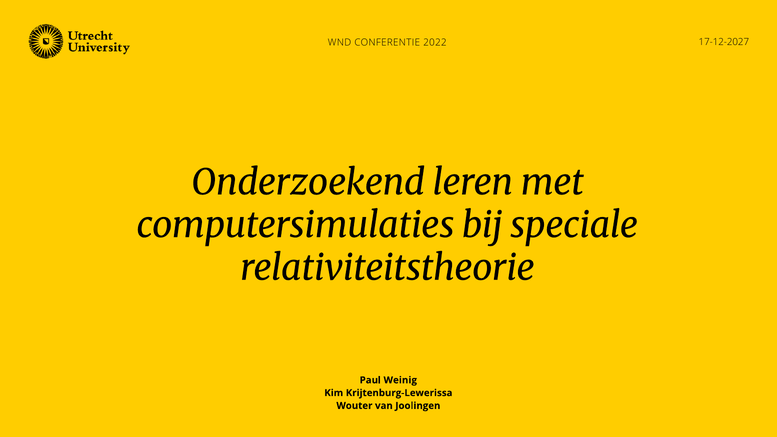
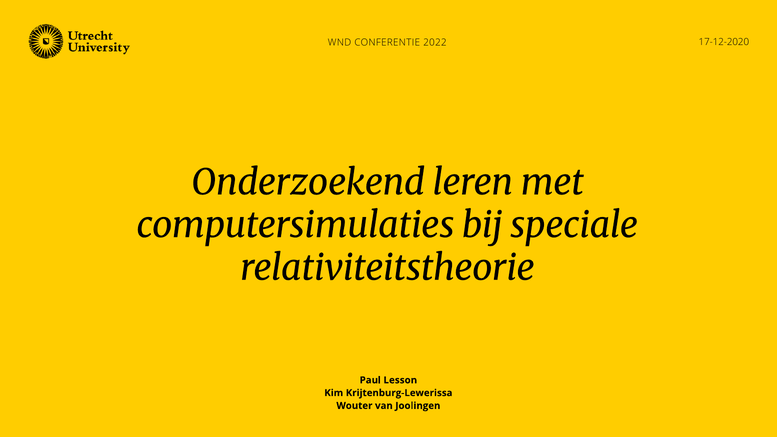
17-12-2027: 17-12-2027 -> 17-12-2020 (724, 42)
Weinig: Weinig -> Lesson (400, 380)
